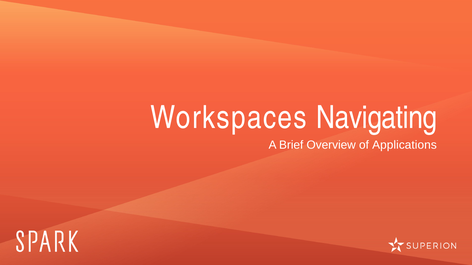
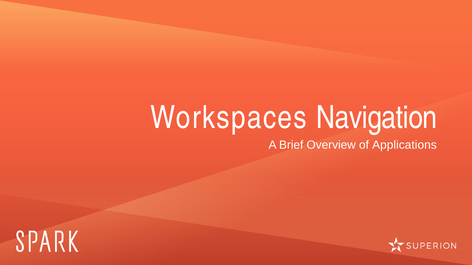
Navigating: Navigating -> Navigation (377, 118)
